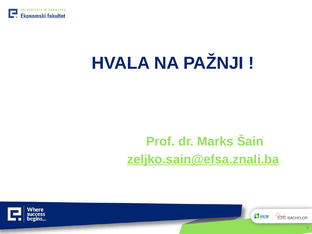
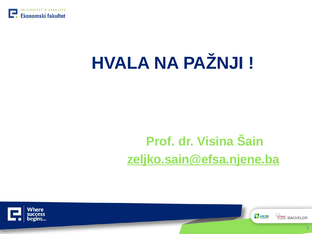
Marks: Marks -> Visina (215, 141)
zeljko.sain@efsa.znali.ba: zeljko.sain@efsa.znali.ba -> zeljko.sain@efsa.njene.ba (203, 159)
